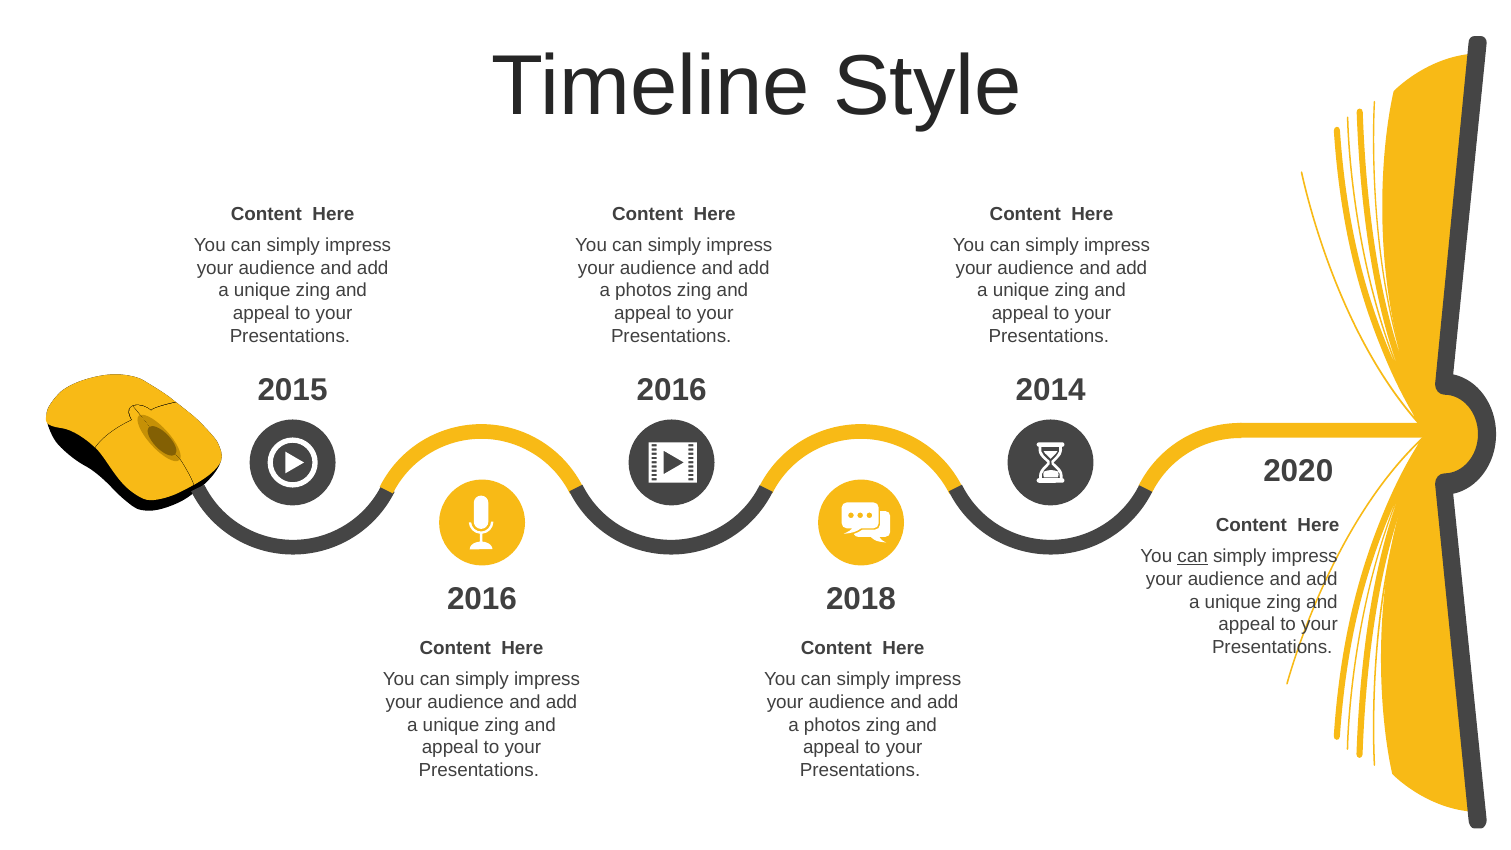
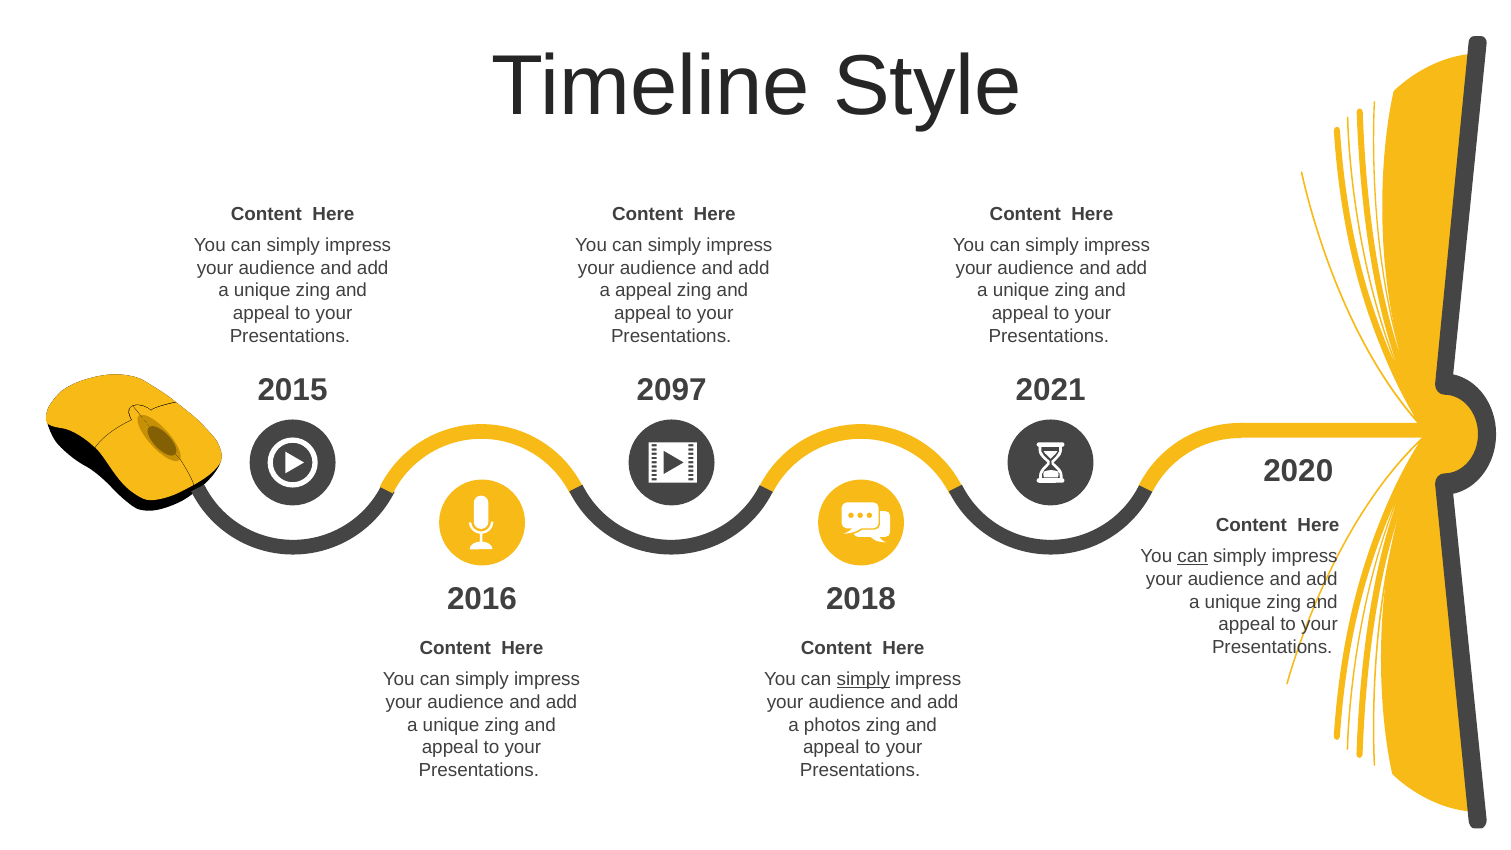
photos: photos -> appeal (643, 291)
2016: 2016 -> 2097 (672, 390)
2014: 2014 -> 2021 (1051, 390)
simply underline: none -> present (863, 680)
